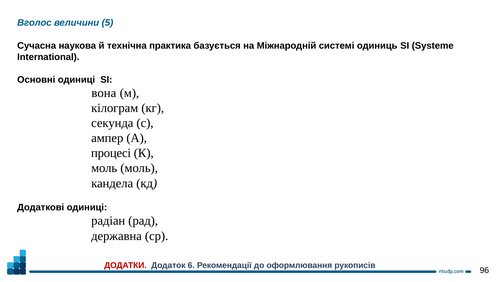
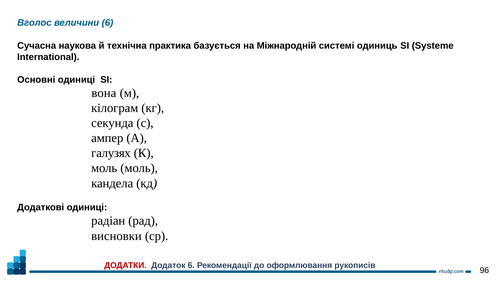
величини 5: 5 -> 6 (107, 23)
процесі: процесі -> галузях (111, 153)
державна: державна -> висновки (116, 236)
